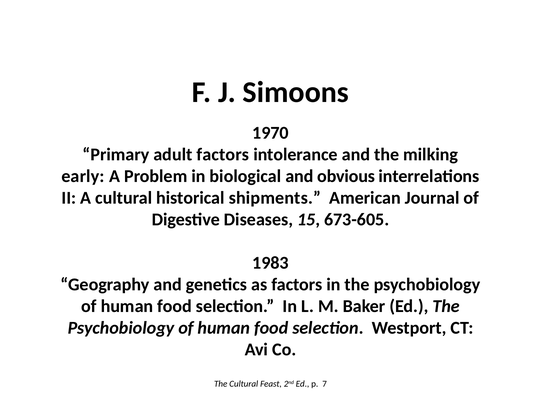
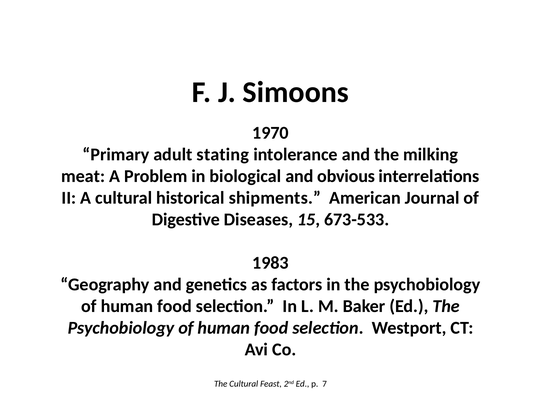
adult factors: factors -> stating (223, 154)
early: early -> meat (83, 176)
673-605: 673-605 -> 673-533 (357, 219)
